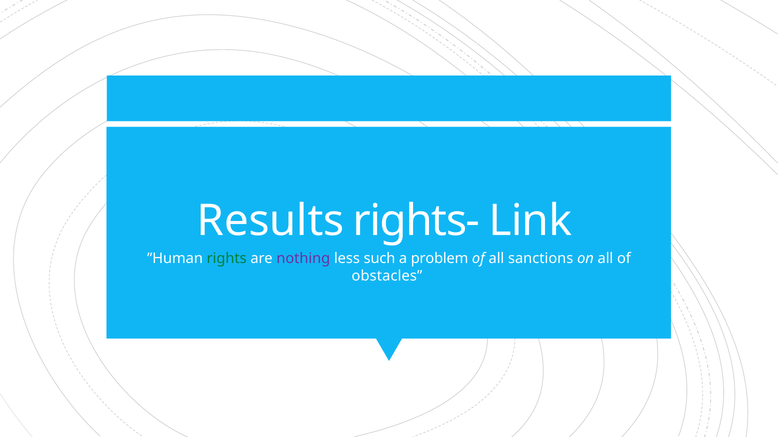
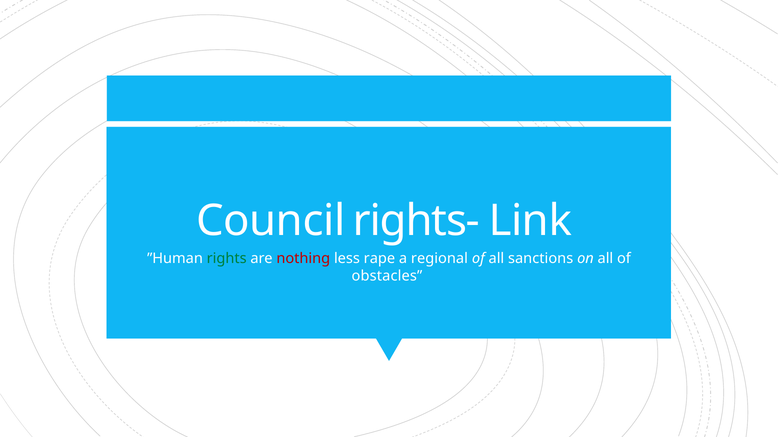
Results: Results -> Council (271, 221)
nothing colour: purple -> red (303, 259)
such: such -> rape (379, 259)
problem: problem -> regional (439, 259)
